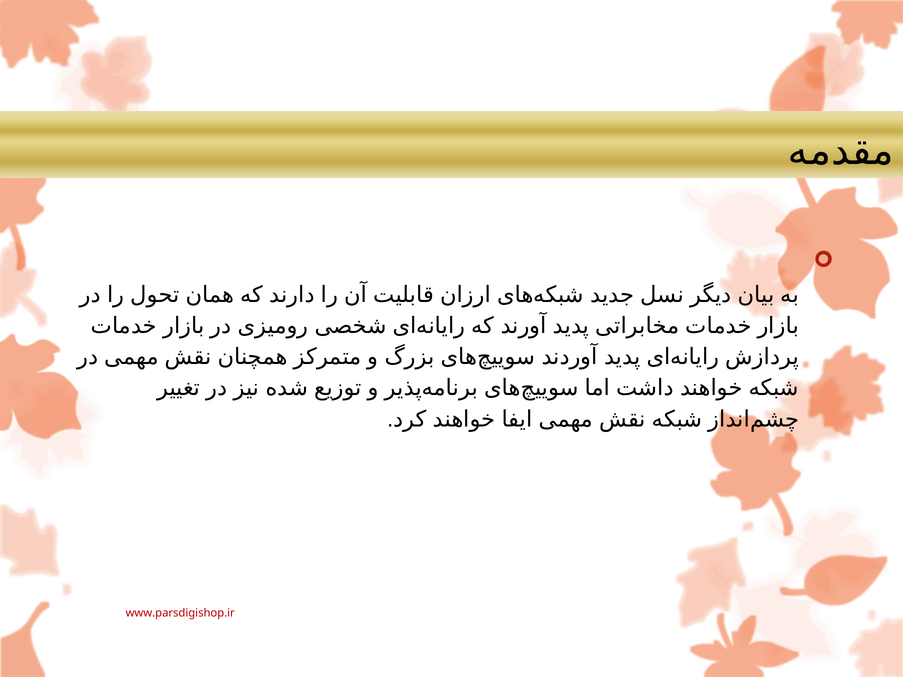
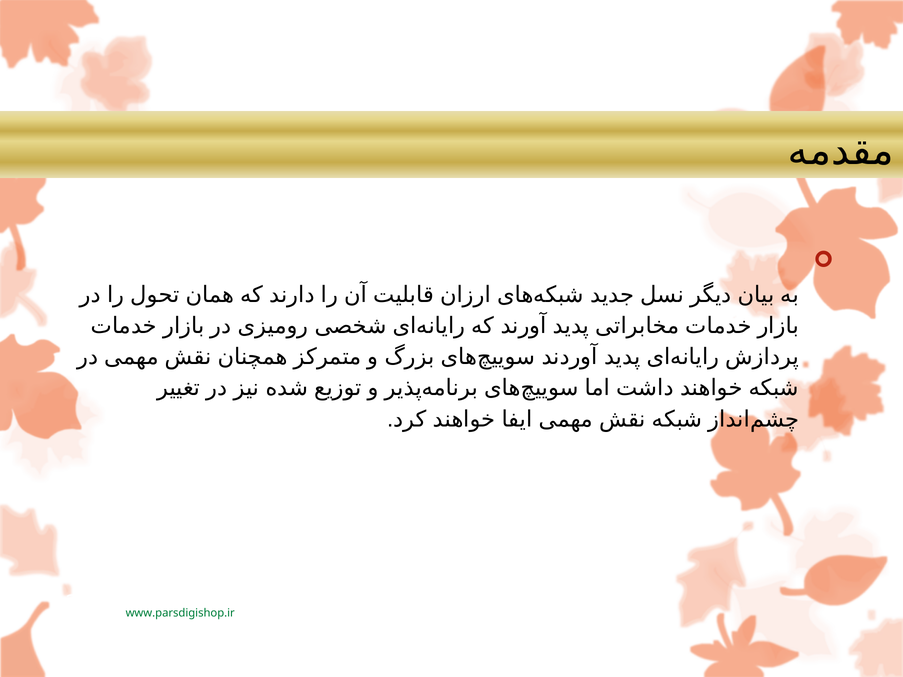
www.parsdigishop.ir colour: red -> green (180, 613)
